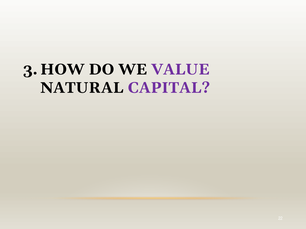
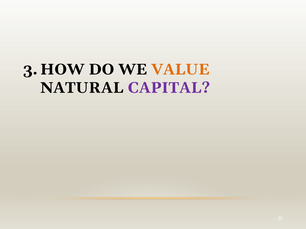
VALUE colour: purple -> orange (180, 70)
